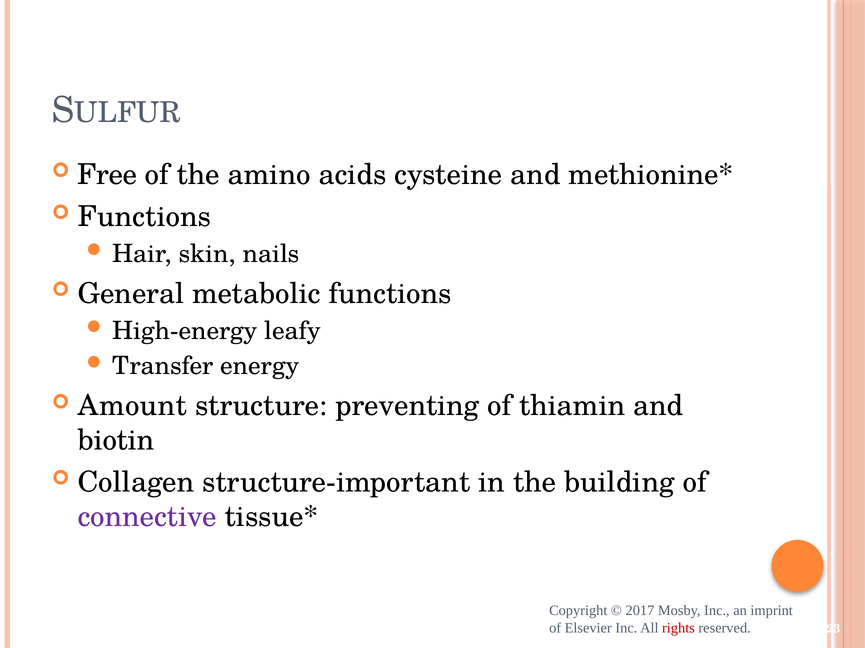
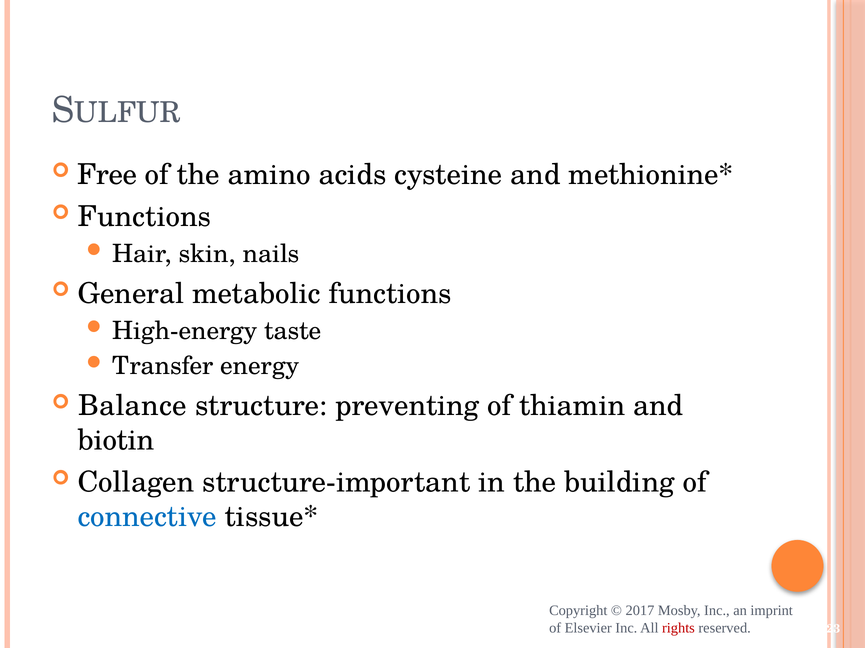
leafy: leafy -> taste (293, 331)
Amount: Amount -> Balance (132, 406)
connective colour: purple -> blue (147, 517)
